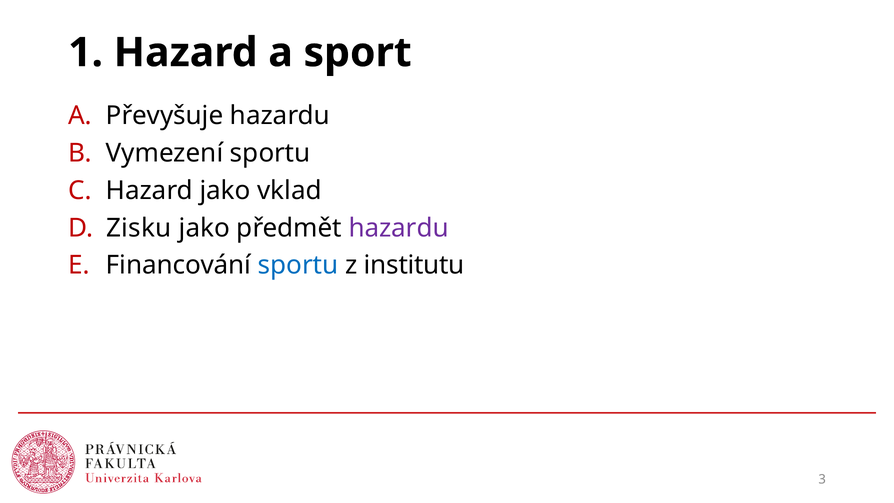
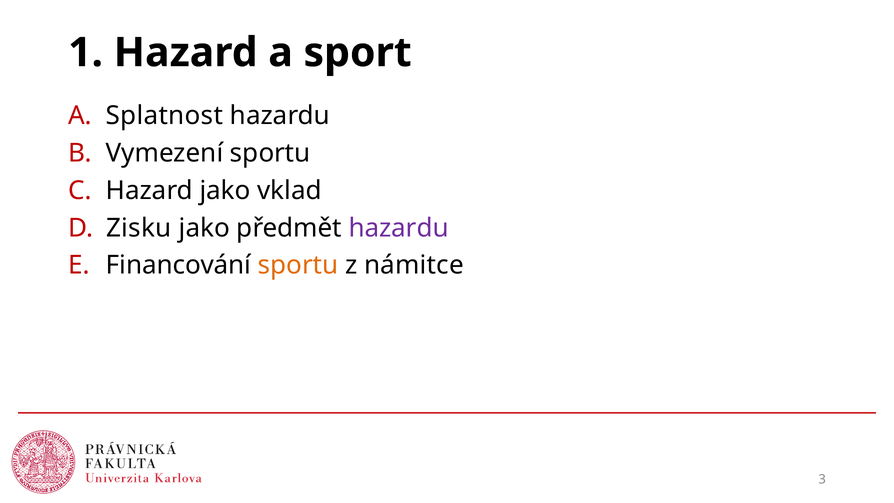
Převyšuje: Převyšuje -> Splatnost (164, 116)
sportu colour: blue -> orange (298, 265)
institutu: institutu -> námitce (414, 265)
